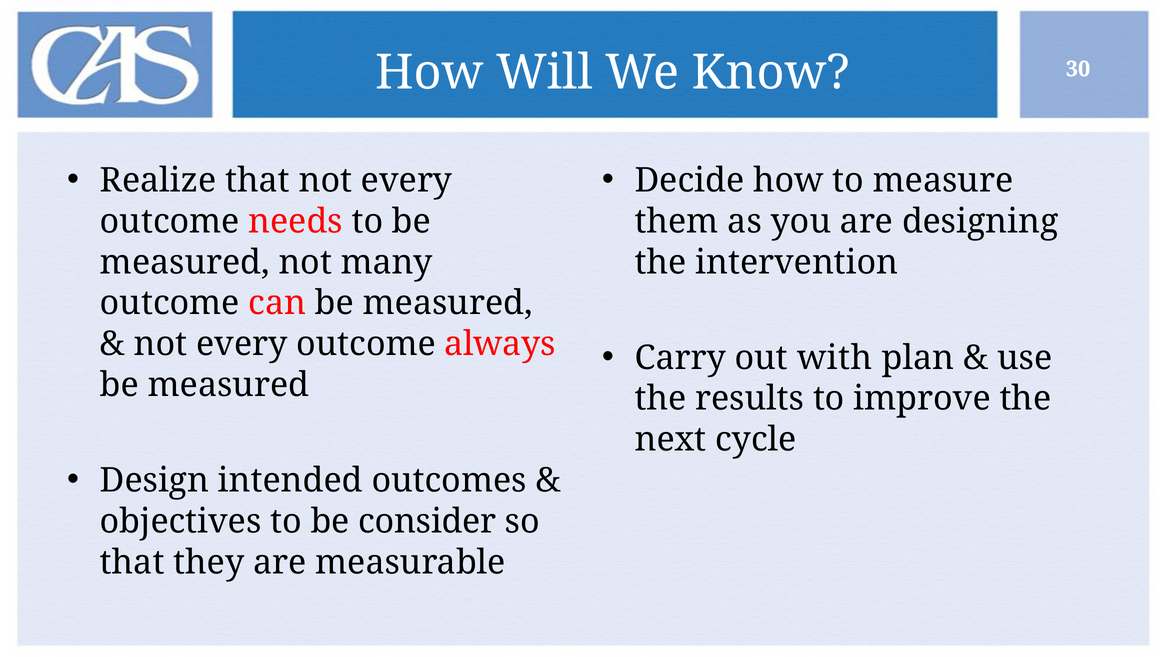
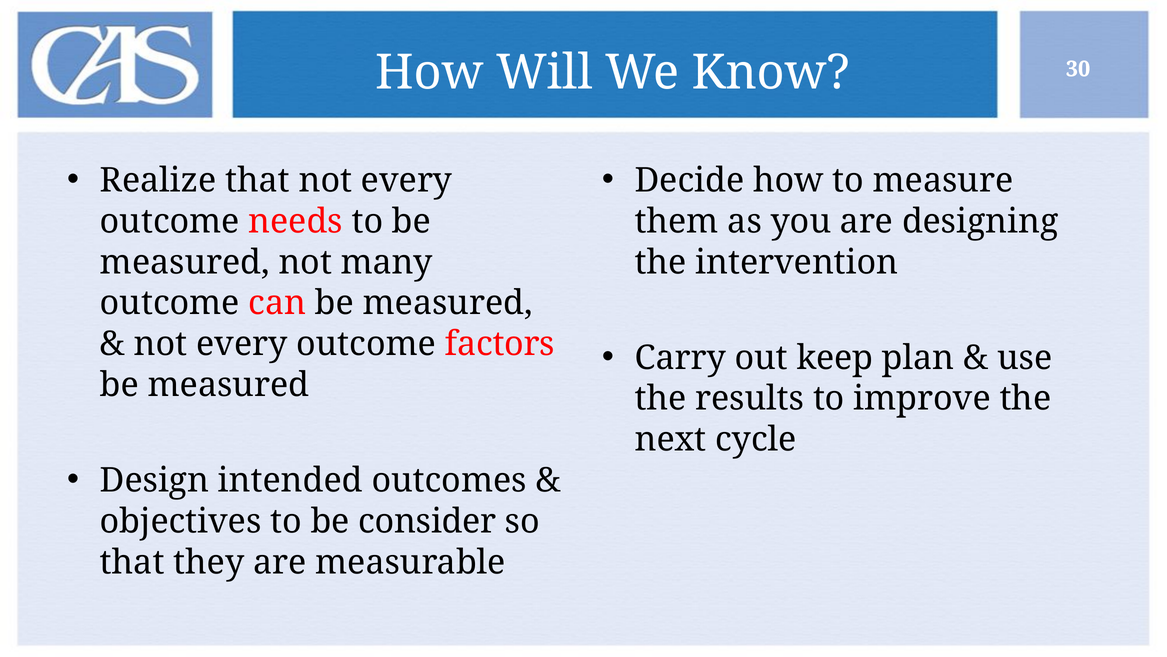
always: always -> factors (500, 344)
with: with -> keep (835, 357)
